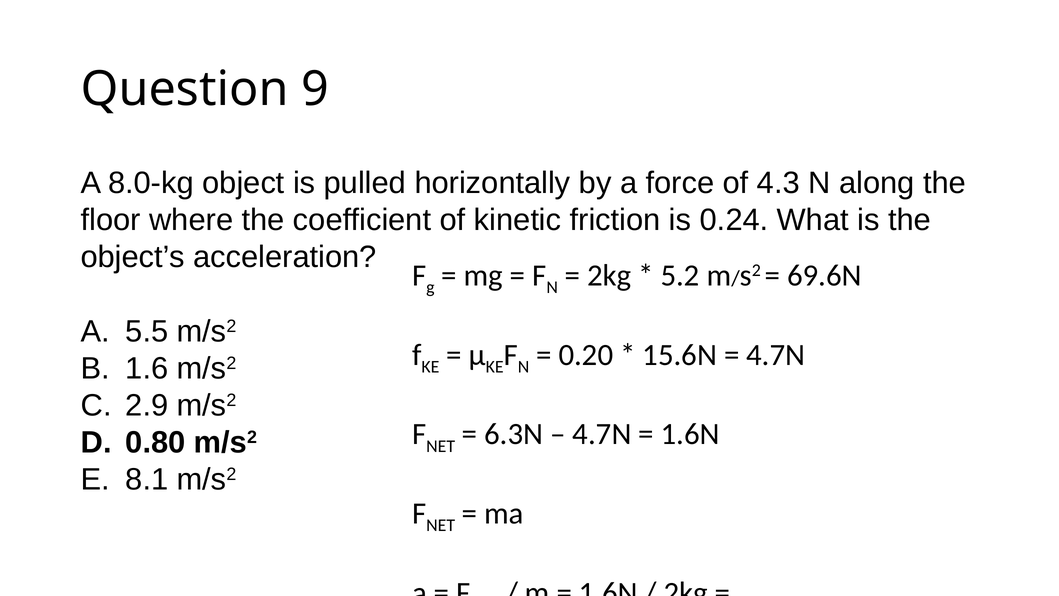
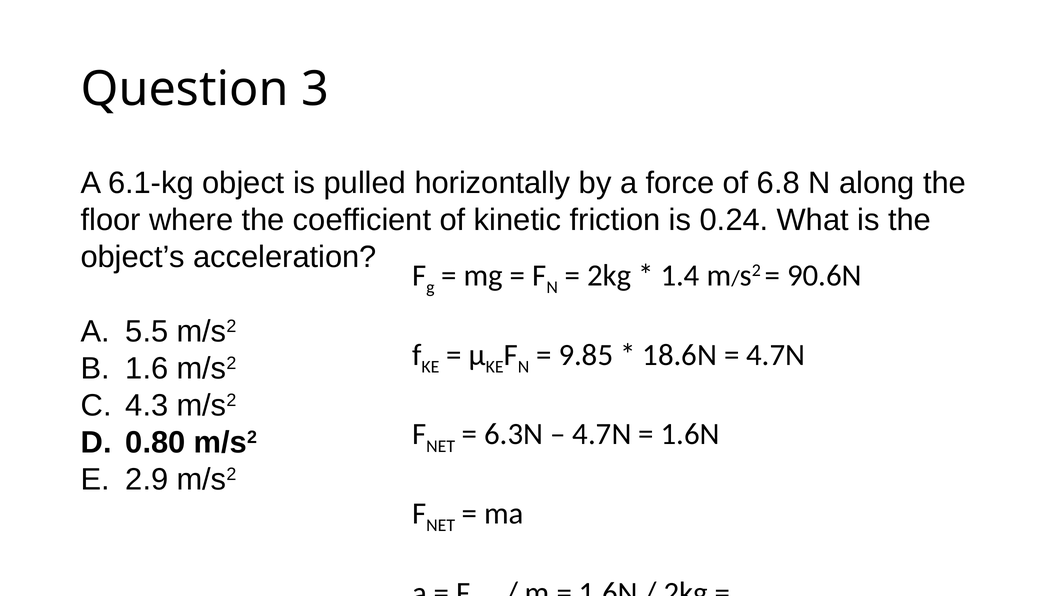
9: 9 -> 3 (315, 89)
8.0-kg: 8.0-kg -> 6.1-kg (151, 183)
4.3: 4.3 -> 6.8 (778, 183)
5.2: 5.2 -> 1.4 (680, 275)
69.6N: 69.6N -> 90.6N (824, 275)
0.20: 0.20 -> 9.85 (586, 355)
15.6N: 15.6N -> 18.6N (680, 355)
2.9: 2.9 -> 4.3 (147, 405)
8.1: 8.1 -> 2.9 (147, 479)
